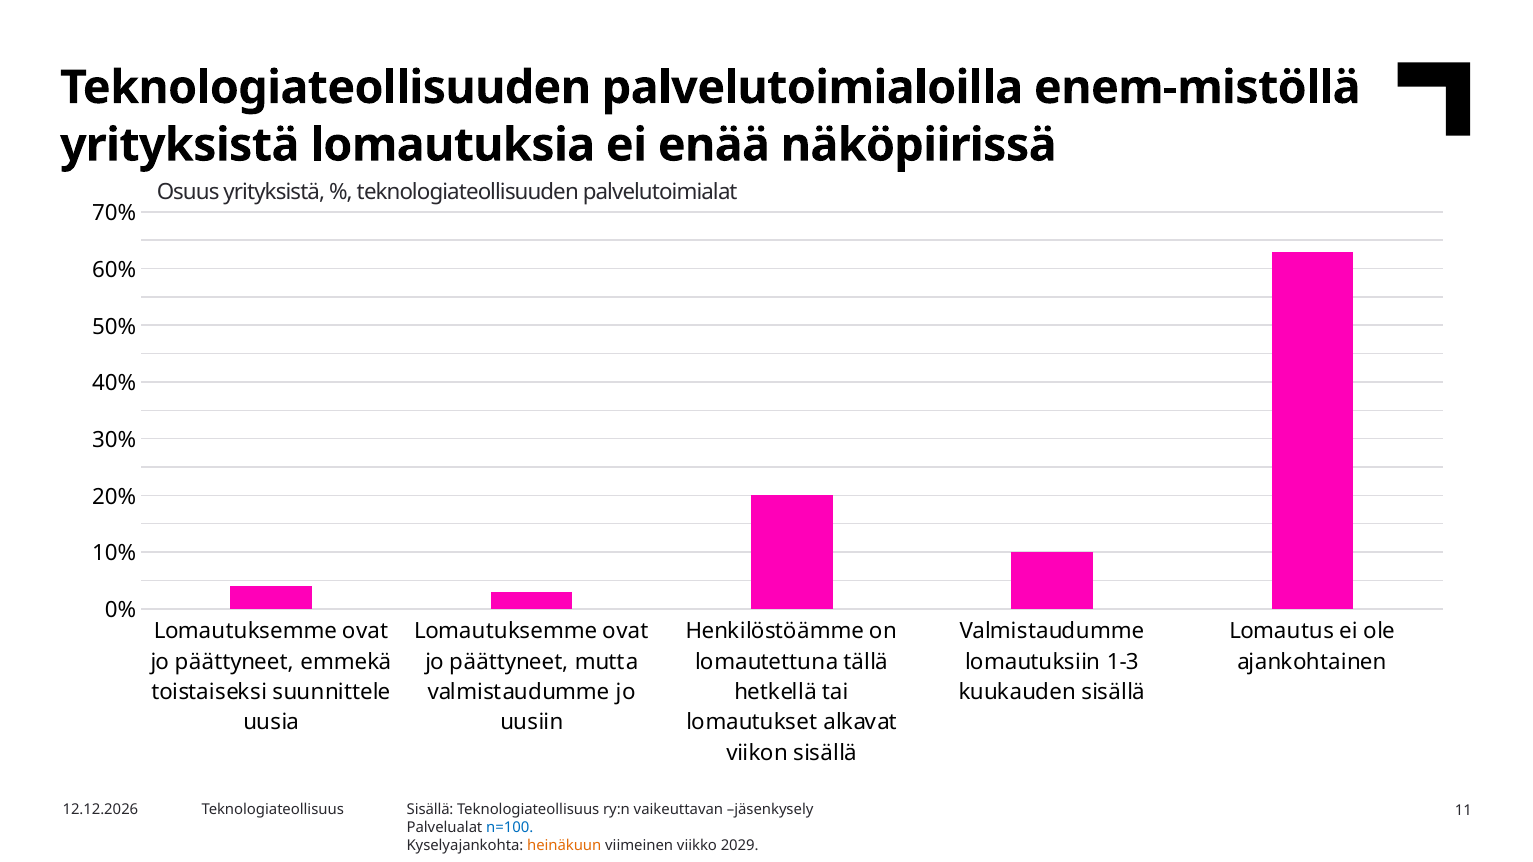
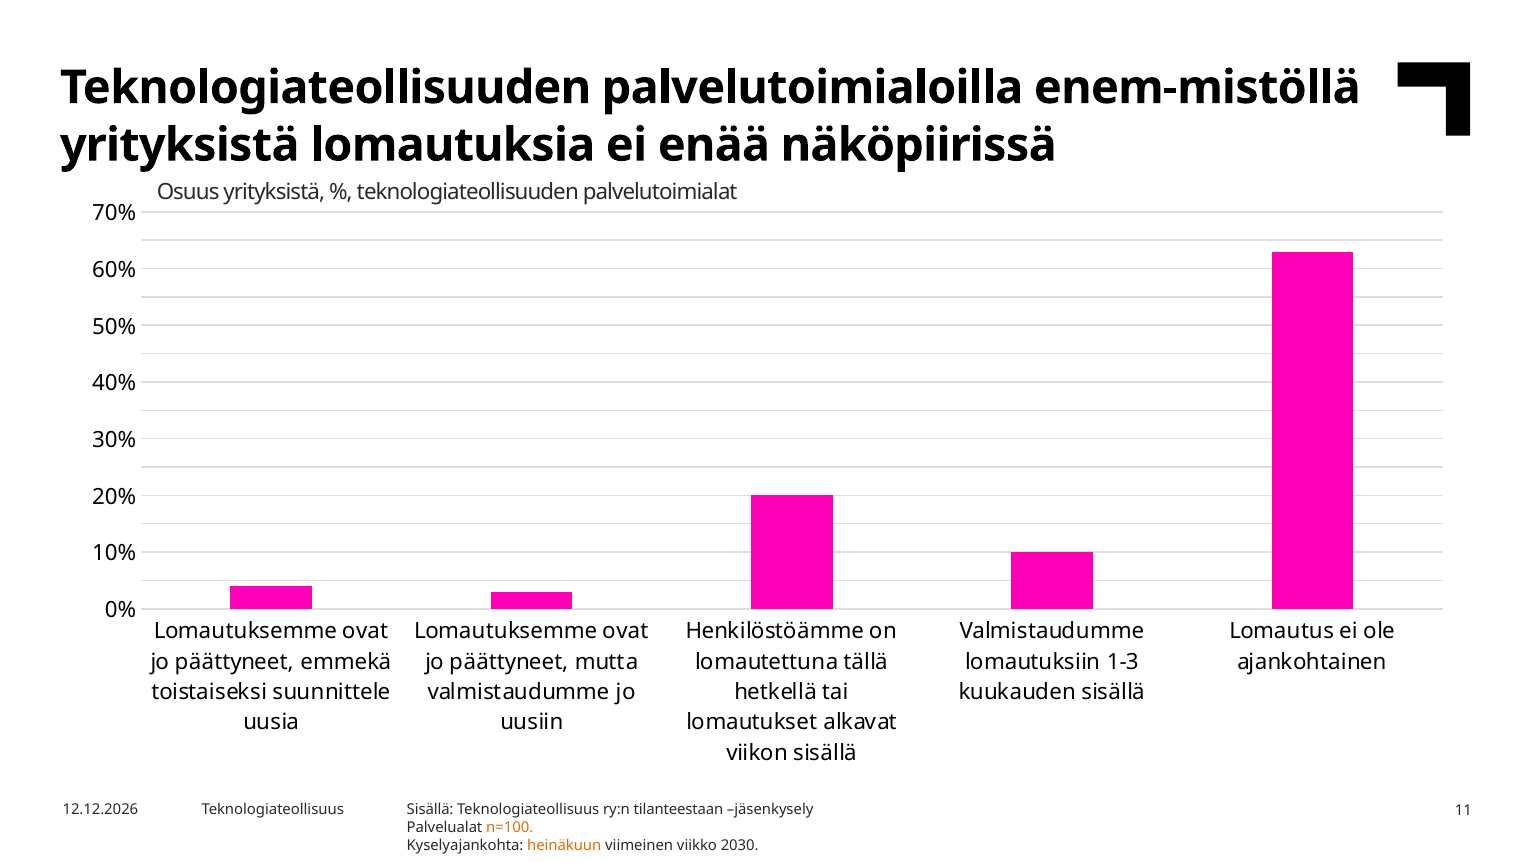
vaikeuttavan: vaikeuttavan -> tilanteestaan (679, 810)
n=100 colour: blue -> orange (510, 828)
2029: 2029 -> 2030 (740, 846)
